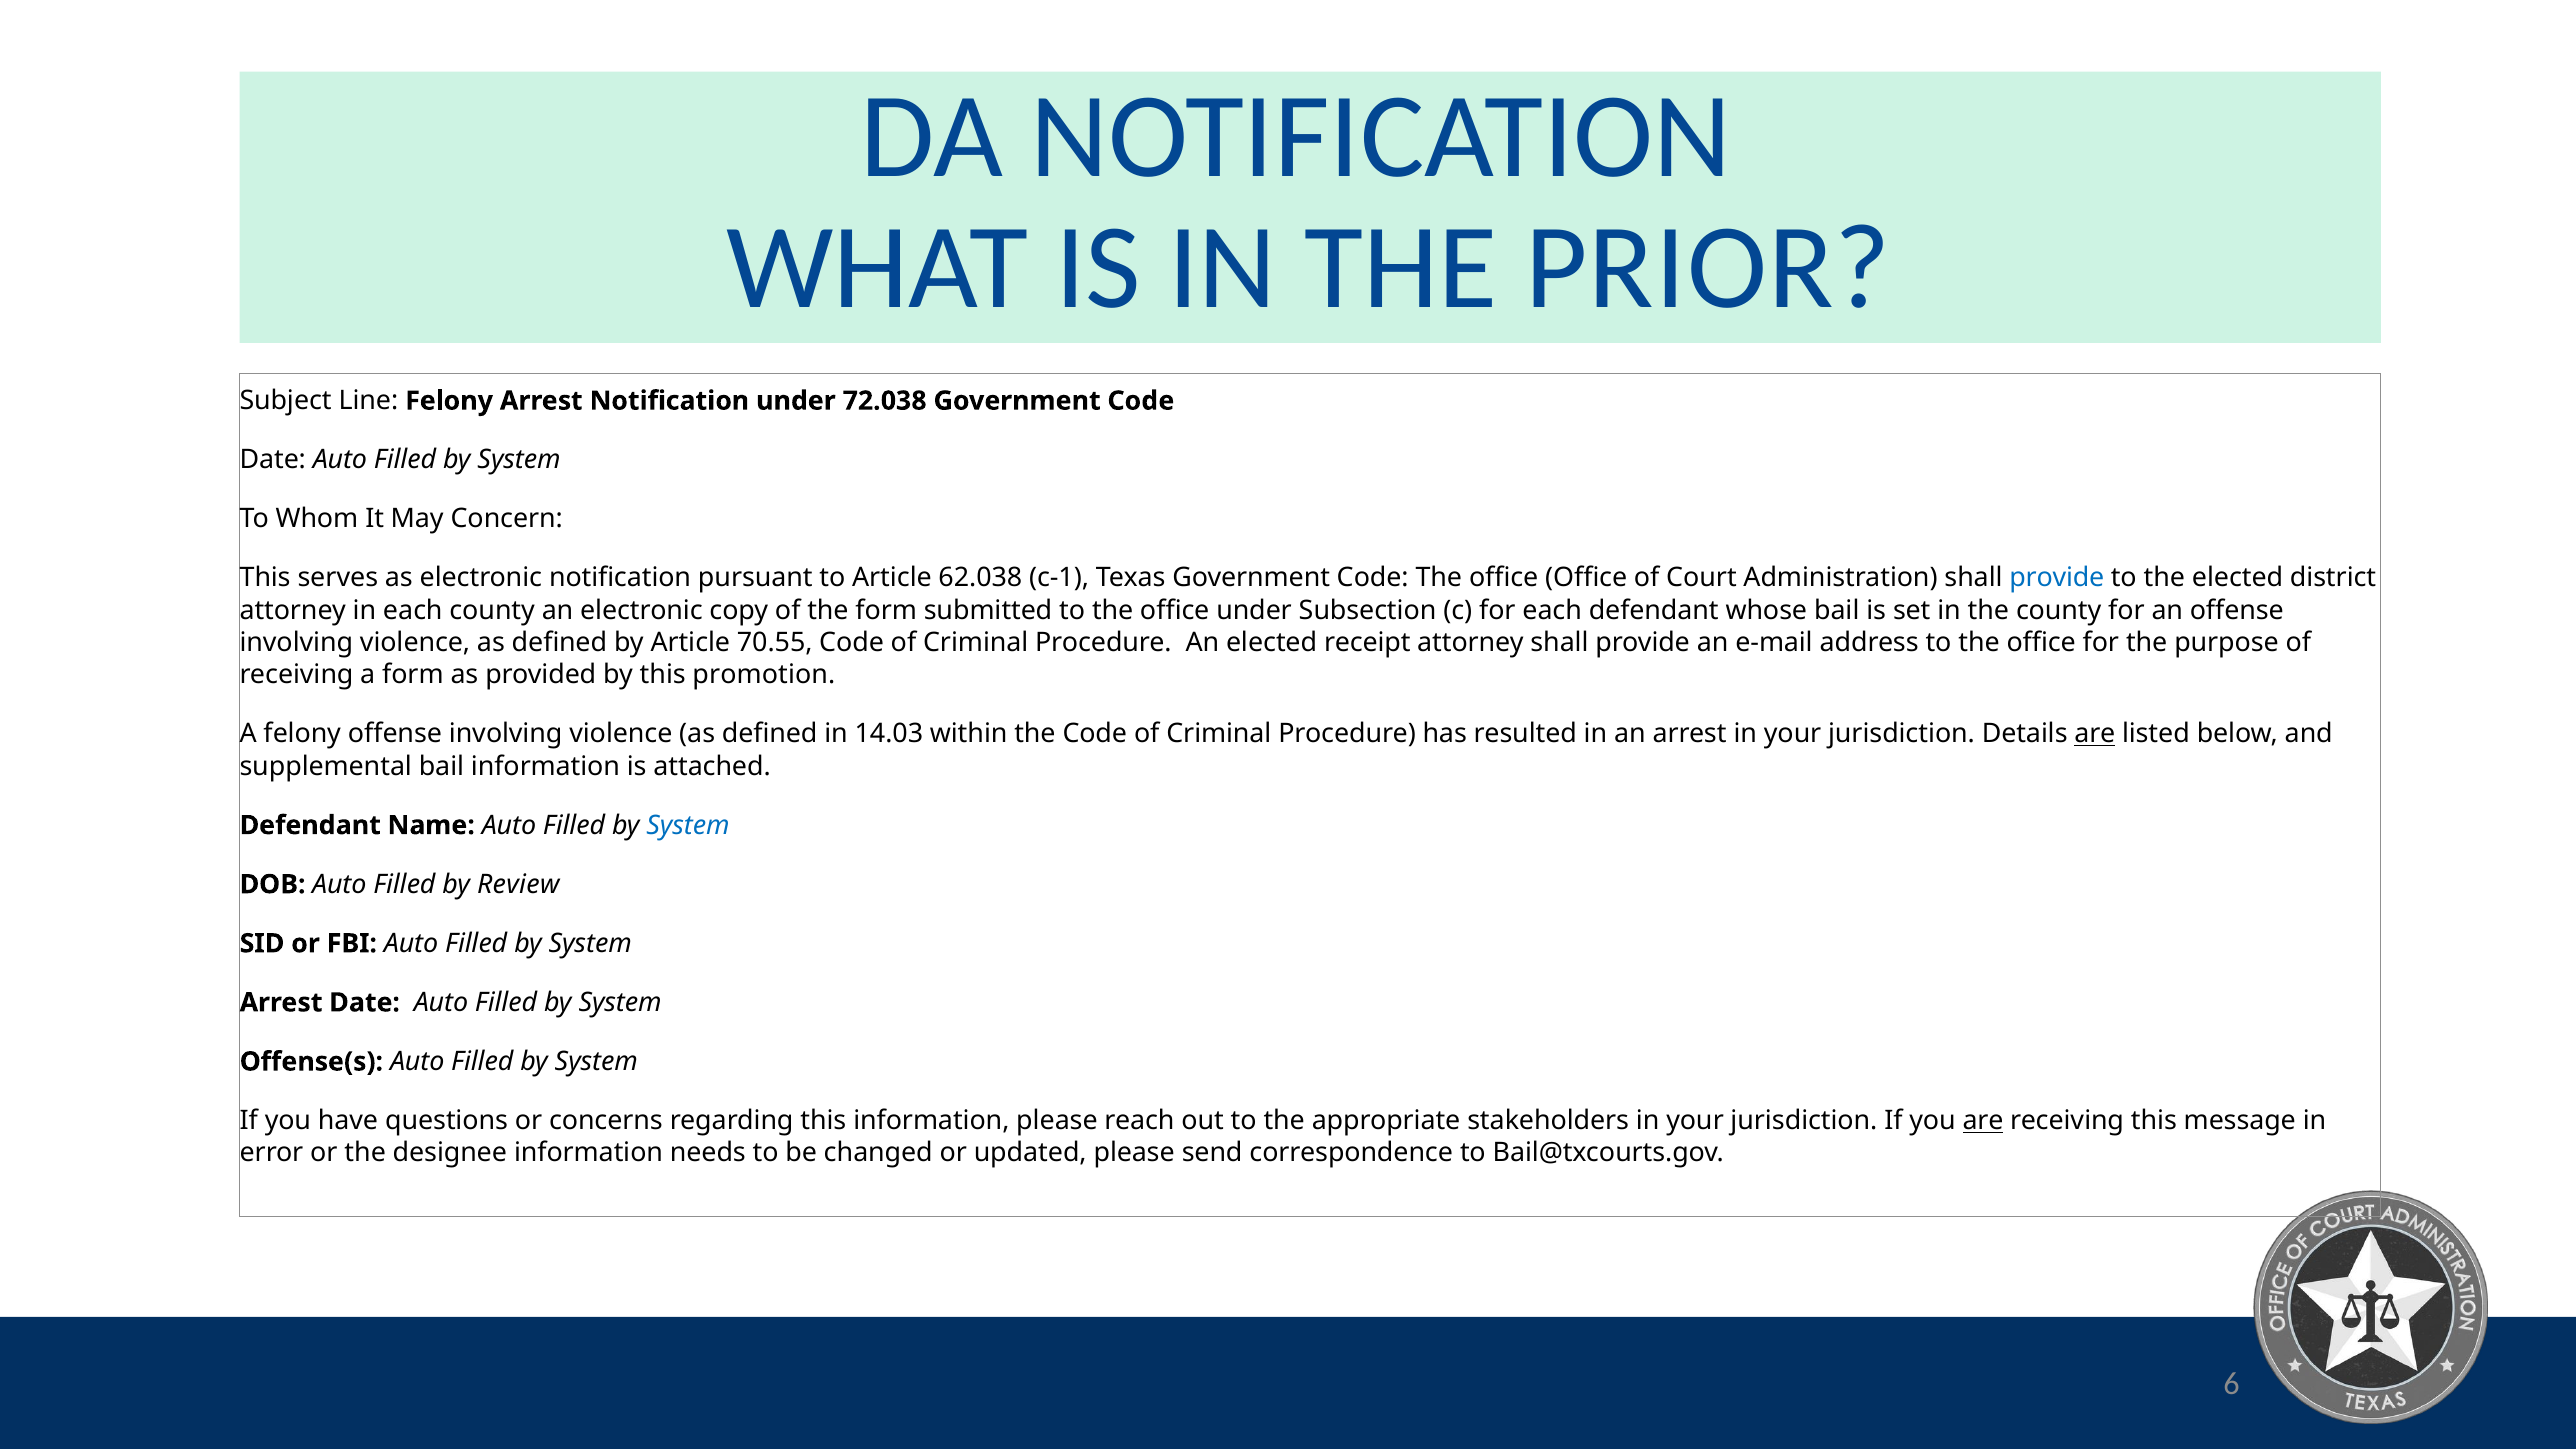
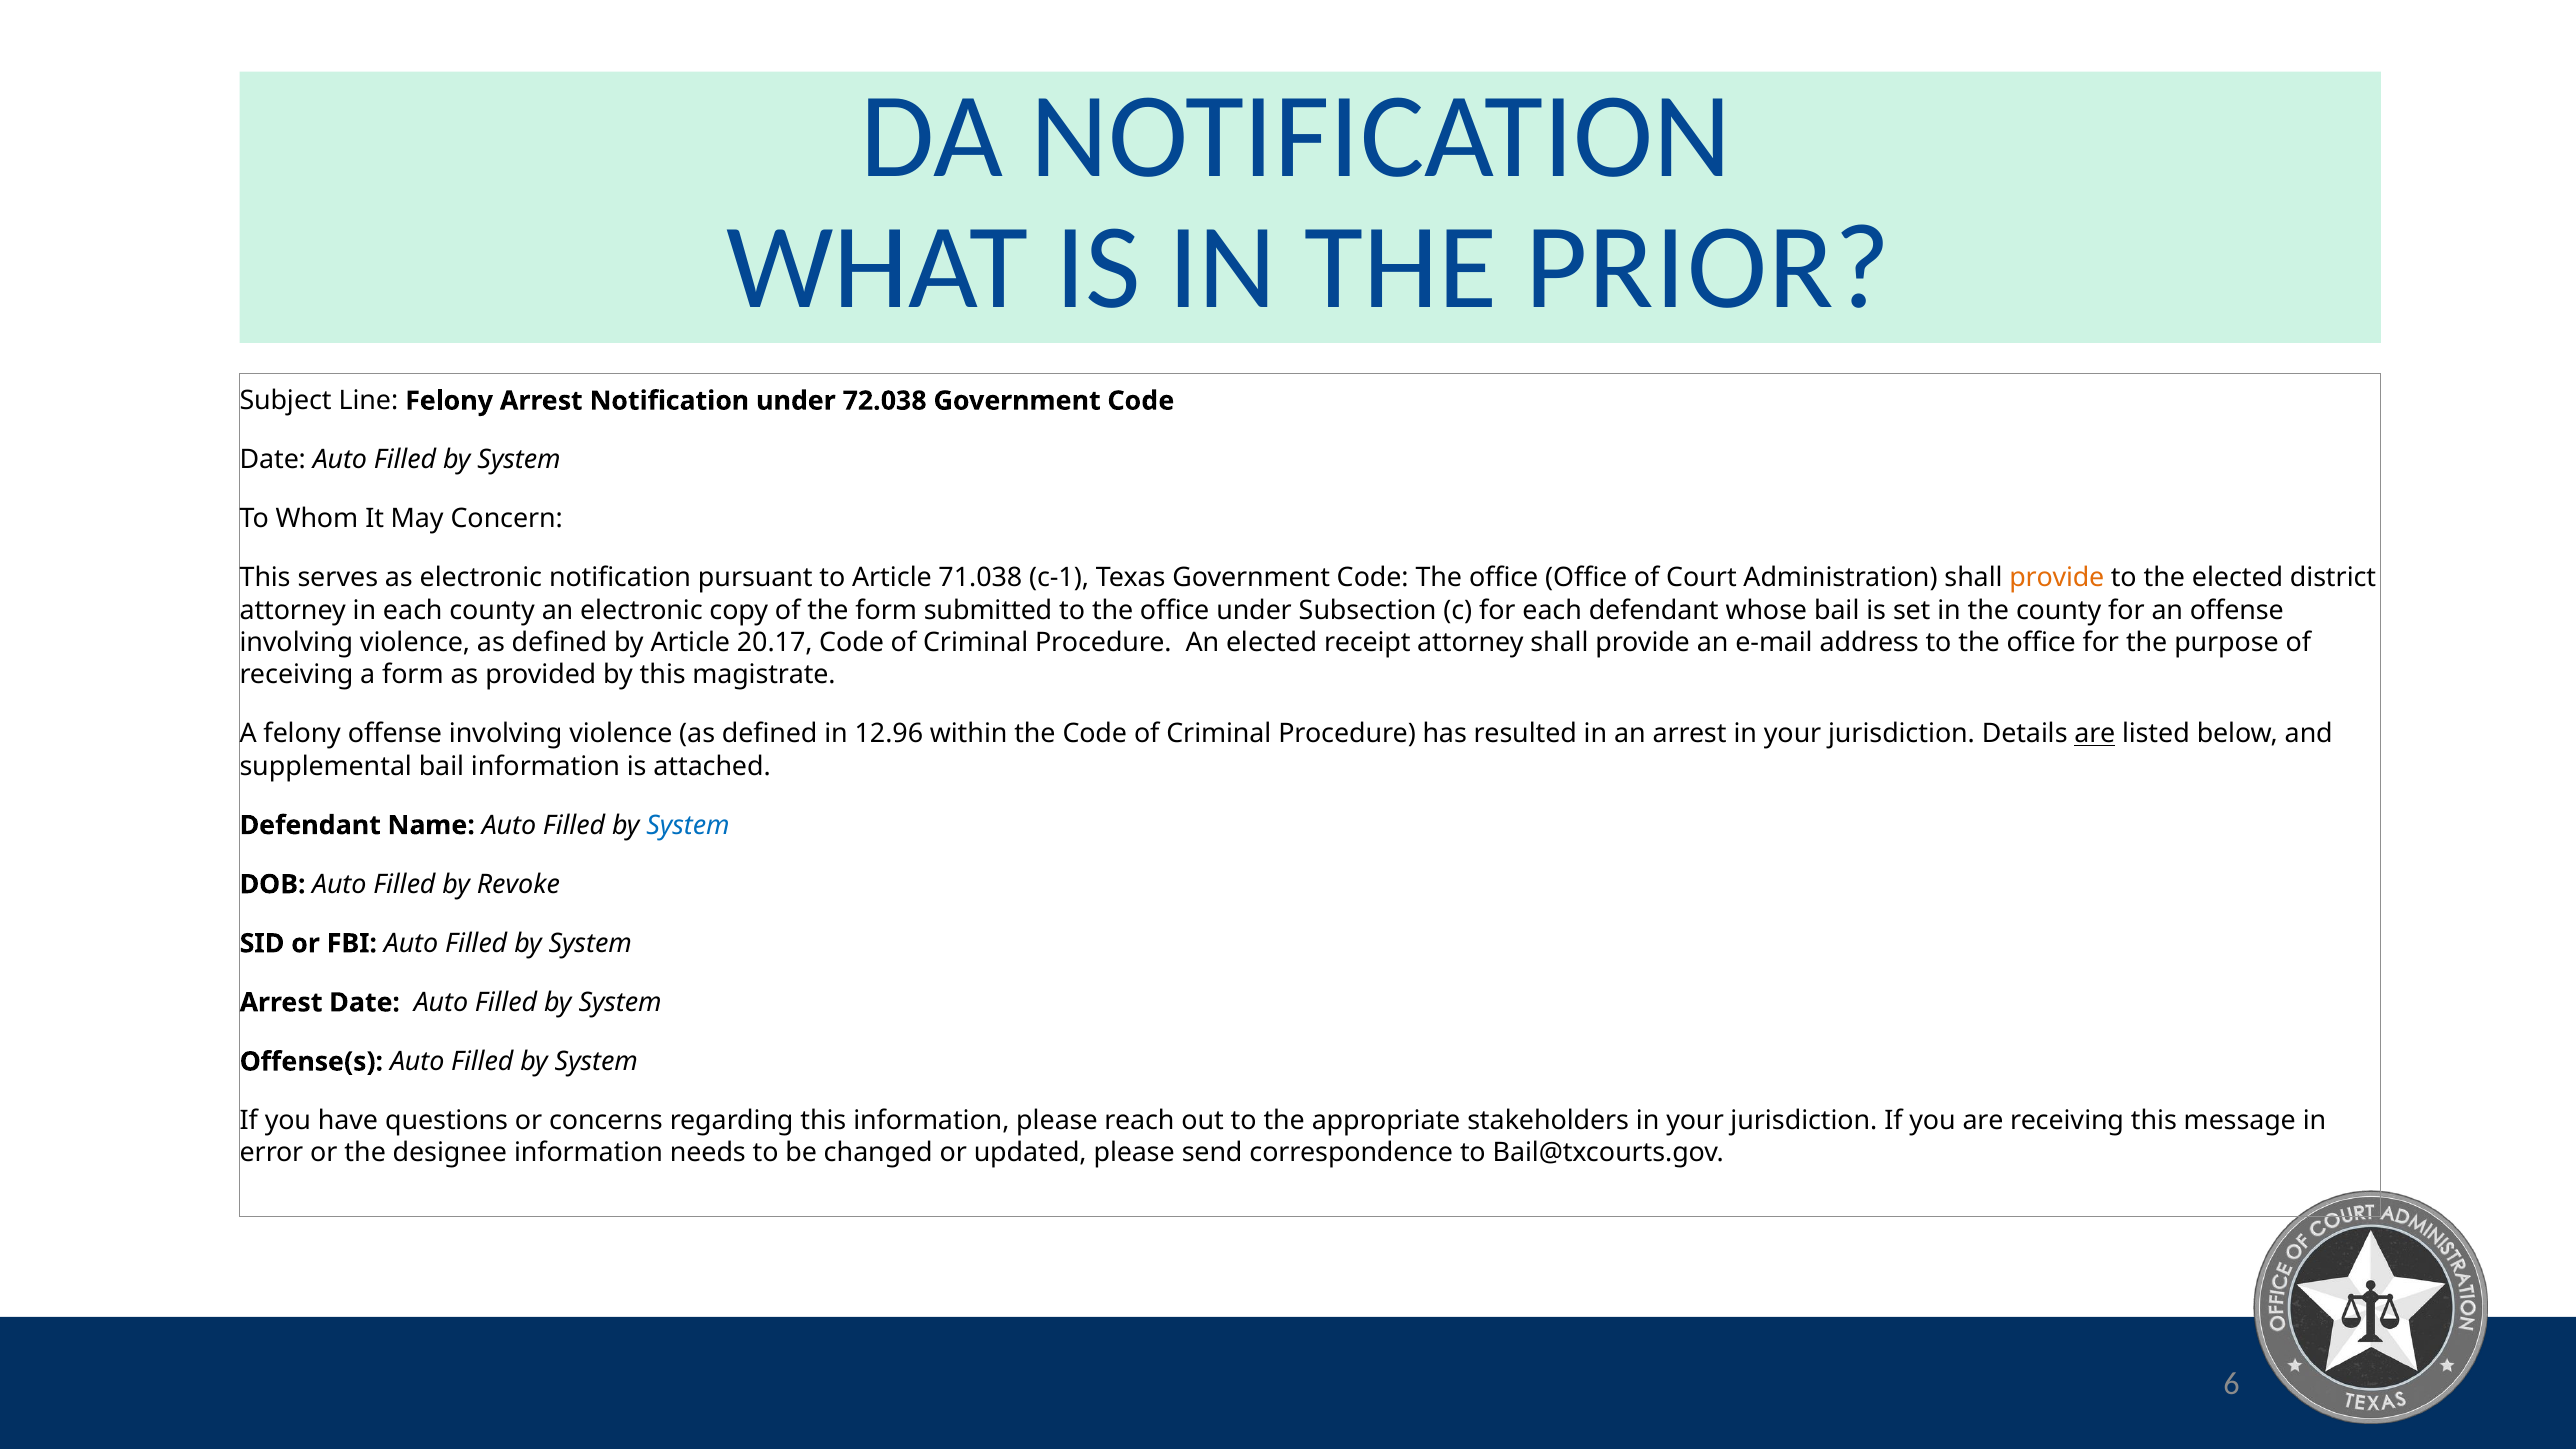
62.038: 62.038 -> 71.038 (980, 578)
provide colour: blue -> orange (2057, 578)
70.55: 70.55 -> 20.17 (775, 643)
promotion: promotion -> magistrate (764, 675)
14.03: 14.03 -> 12.96 (889, 734)
Review: Review -> Revoke (518, 884)
are underline: present -> none (1983, 1121)
